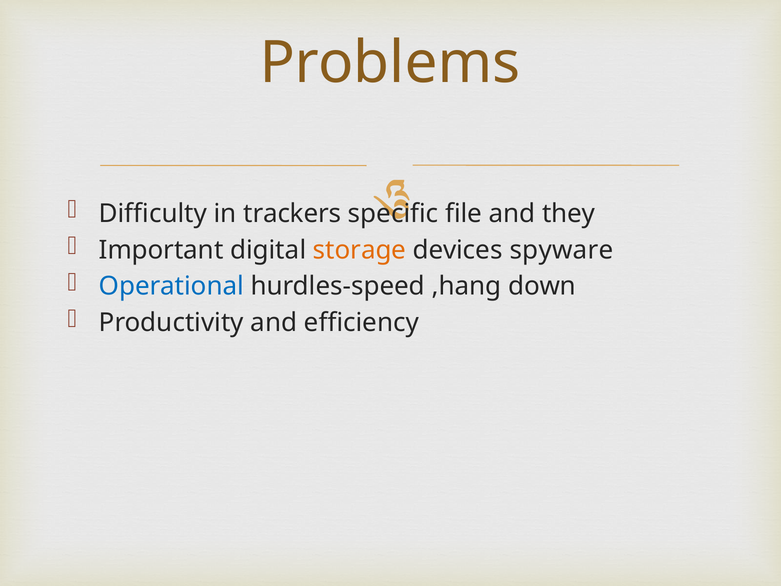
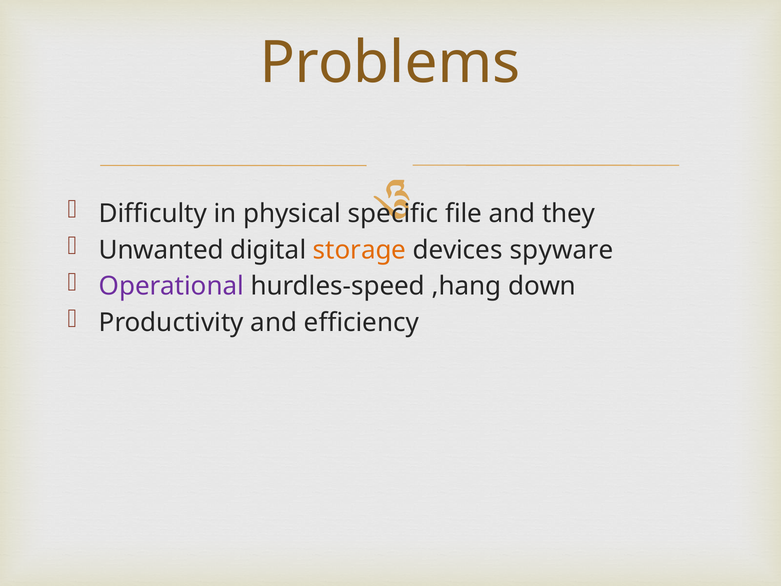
trackers: trackers -> physical (292, 213)
Important: Important -> Unwanted (161, 250)
Operational colour: blue -> purple (171, 286)
